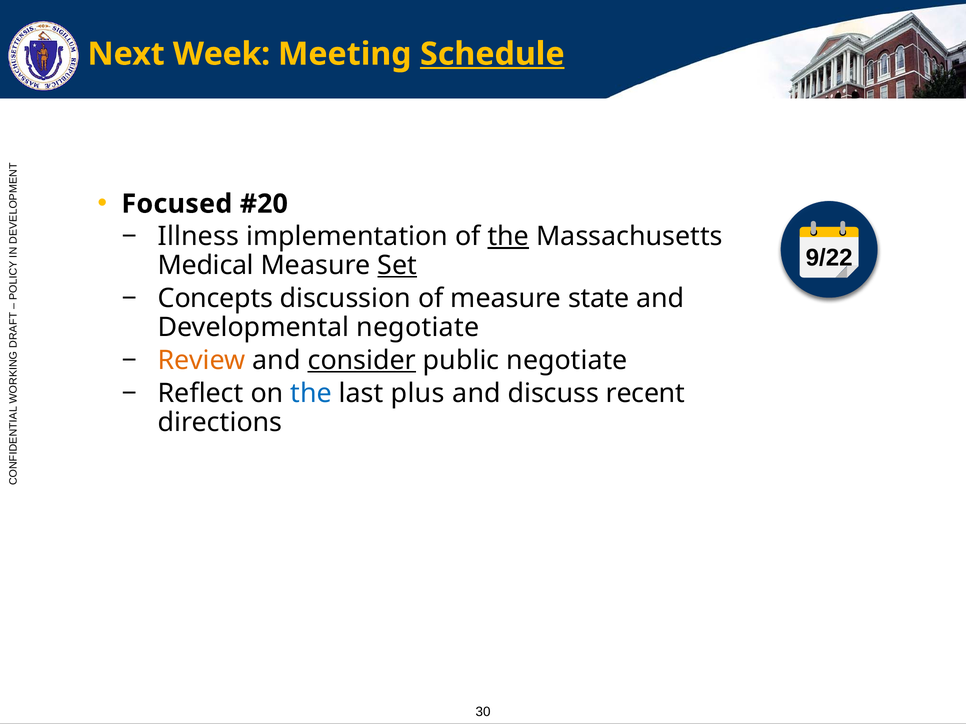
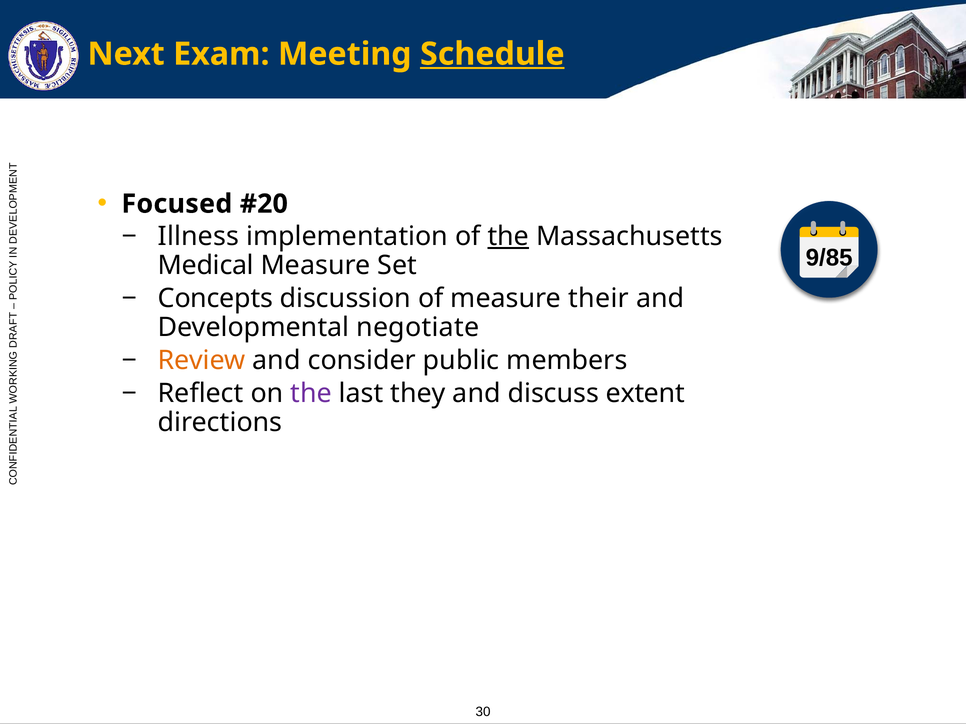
Week: Week -> Exam (221, 54)
9/22: 9/22 -> 9/85 (829, 258)
Set underline: present -> none (397, 266)
state: state -> their (599, 299)
consider underline: present -> none (362, 361)
public negotiate: negotiate -> members (567, 361)
the colour: blue -> purple (311, 394)
plus: plus -> they (418, 394)
recent: recent -> extent (645, 394)
